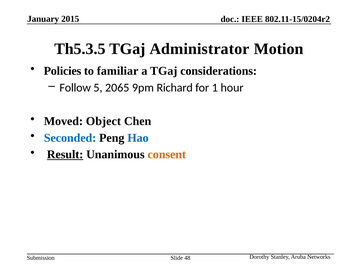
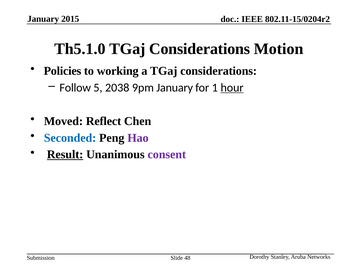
Th5.3.5: Th5.3.5 -> Th5.1.0 (80, 49)
Administrator: Administrator -> Considerations (200, 49)
familiar: familiar -> working (118, 71)
2065: 2065 -> 2038 (117, 87)
9pm Richard: Richard -> January (175, 87)
hour underline: none -> present (232, 87)
Object: Object -> Reflect (104, 121)
Hao colour: blue -> purple (138, 138)
consent colour: orange -> purple (167, 154)
